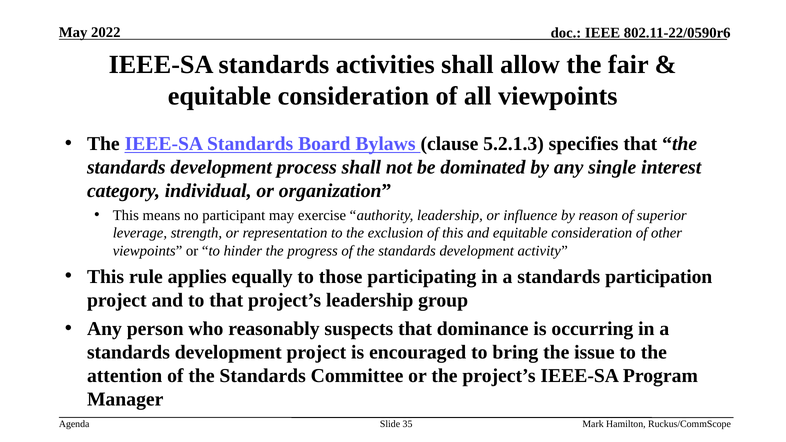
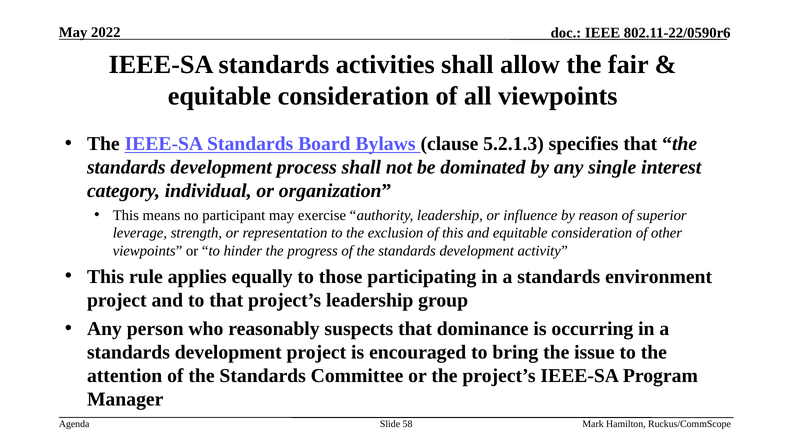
participation: participation -> environment (659, 277)
35: 35 -> 58 (408, 424)
